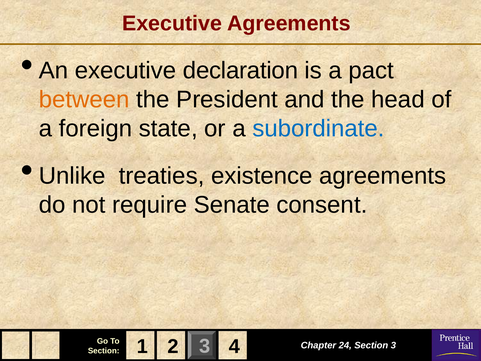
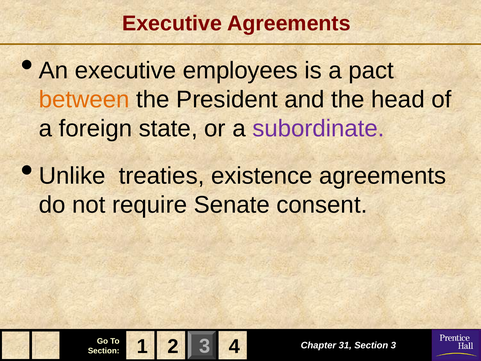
declaration: declaration -> employees (240, 71)
subordinate colour: blue -> purple (319, 128)
24: 24 -> 31 (345, 345)
